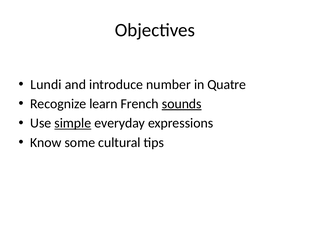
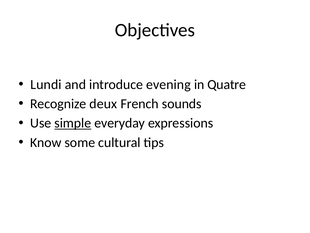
number: number -> evening (168, 84)
learn: learn -> deux (103, 104)
sounds underline: present -> none (182, 104)
